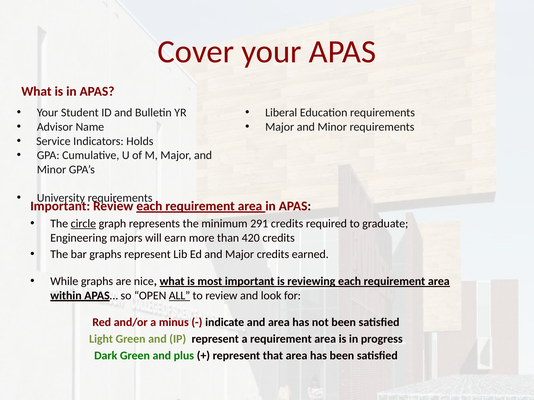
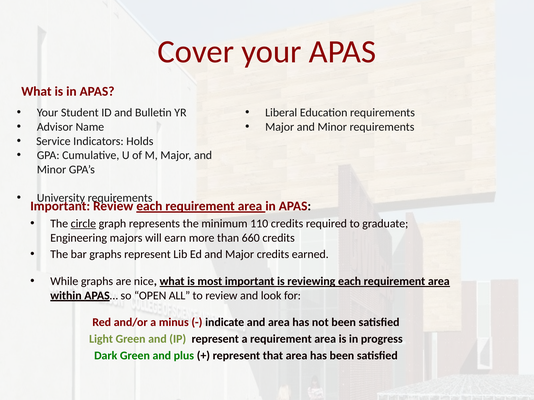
291: 291 -> 110 (259, 224)
420: 420 -> 660 (251, 238)
ALL underline: present -> none (179, 296)
